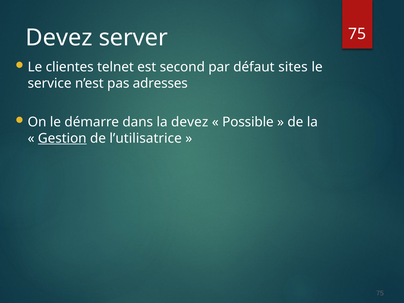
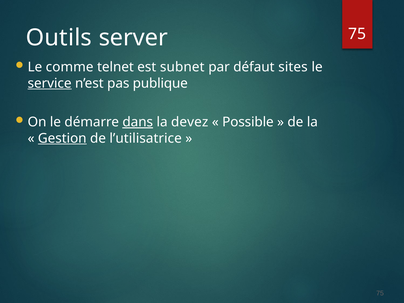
Devez: Devez -> Outils (59, 38)
clientes: clientes -> comme (70, 67)
second: second -> subnet (182, 67)
service underline: none -> present (50, 83)
adresses: adresses -> publique (160, 83)
dans underline: none -> present (138, 122)
